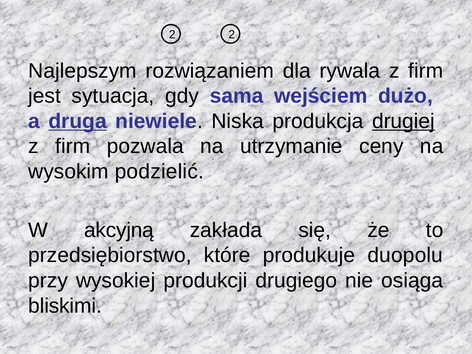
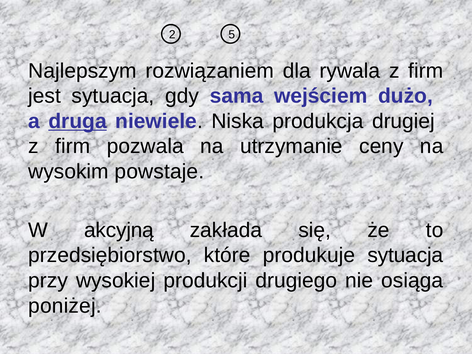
2 2: 2 -> 5 (232, 35)
drugiej underline: present -> none (403, 121)
podzielić: podzielić -> powstaje (159, 171)
produkuje duopolu: duopolu -> sytuacja (405, 255)
bliskimi: bliskimi -> poniżej (65, 306)
